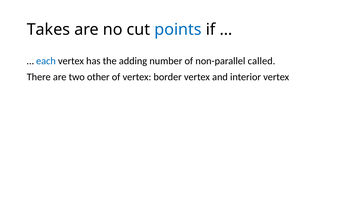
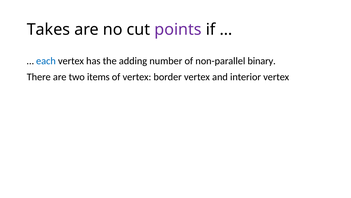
points colour: blue -> purple (178, 29)
called: called -> binary (262, 61)
other: other -> items (98, 77)
